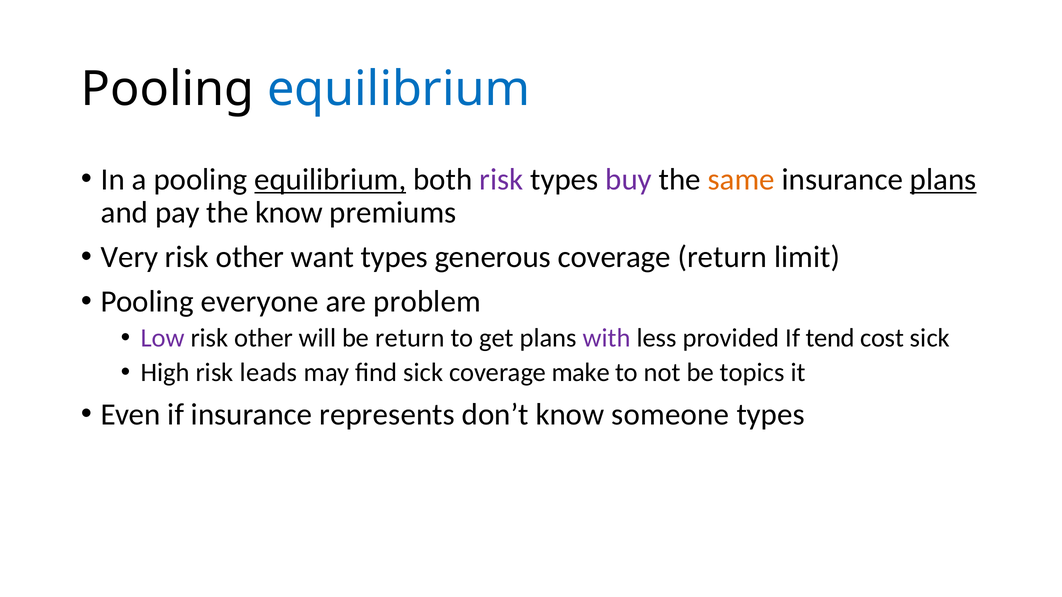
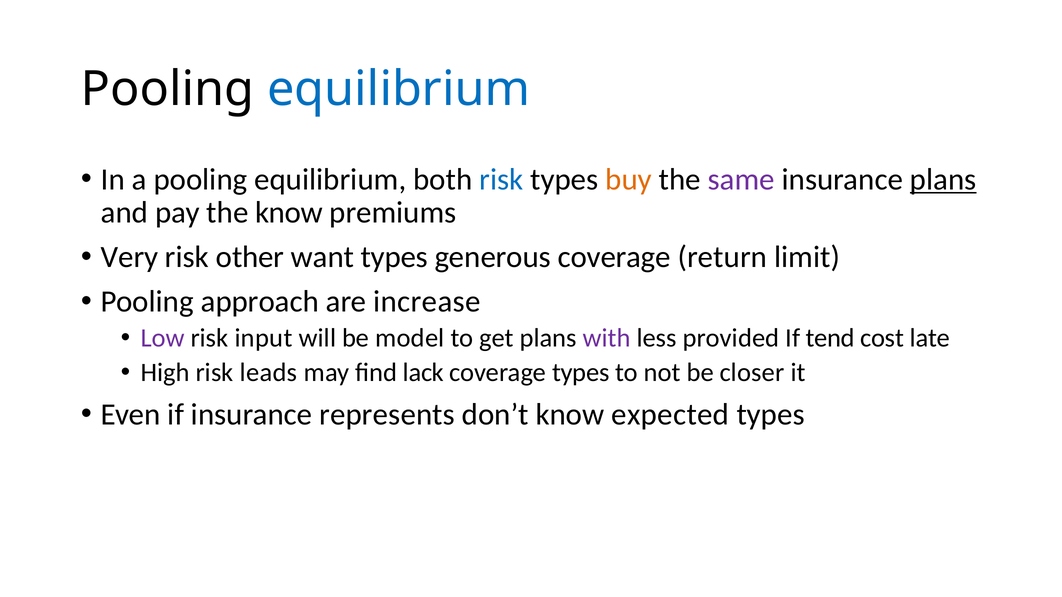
equilibrium underline: present -> none (330, 179)
risk colour: purple -> blue (501, 179)
buy colour: purple -> orange (629, 179)
same colour: orange -> purple (741, 179)
everyone: everyone -> approach (260, 302)
problem: problem -> increase (427, 302)
other: other -> input (264, 338)
be return: return -> model (410, 338)
cost sick: sick -> late (930, 338)
find sick: sick -> lack (423, 373)
coverage make: make -> types (581, 373)
topics: topics -> closer (752, 373)
someone: someone -> expected (670, 415)
